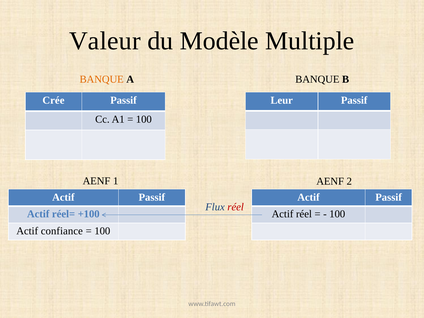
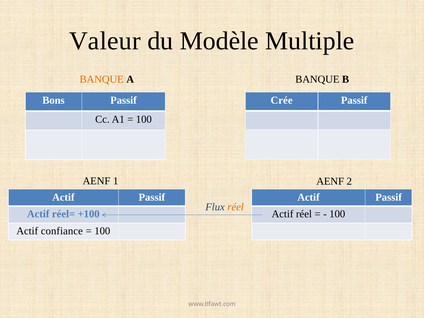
Crée: Crée -> Bons (54, 100)
Leur: Leur -> Crée (282, 100)
réel colour: red -> orange (236, 207)
